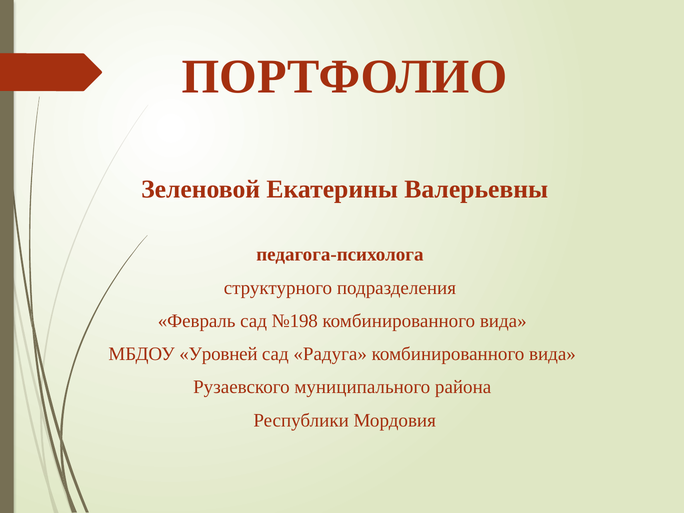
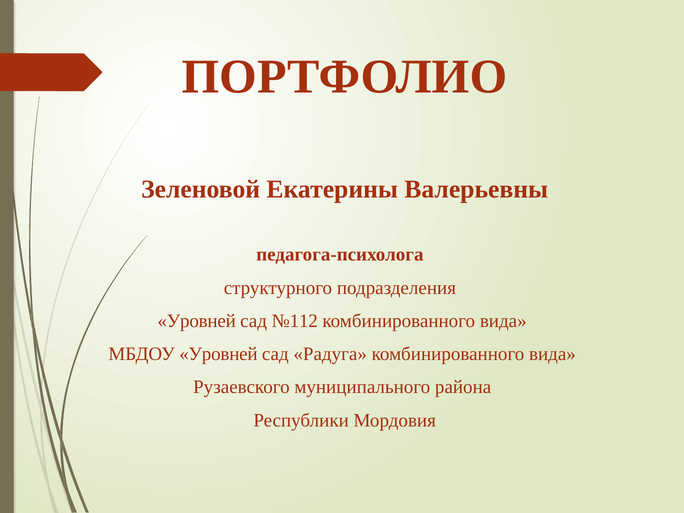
Февраль: Февраль -> Уровней (197, 321)
№198: №198 -> №112 (295, 321)
